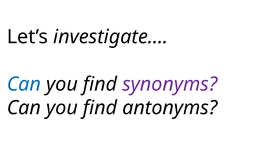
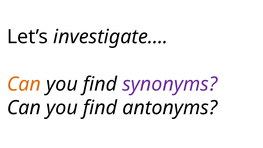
Can colour: blue -> orange (24, 84)
